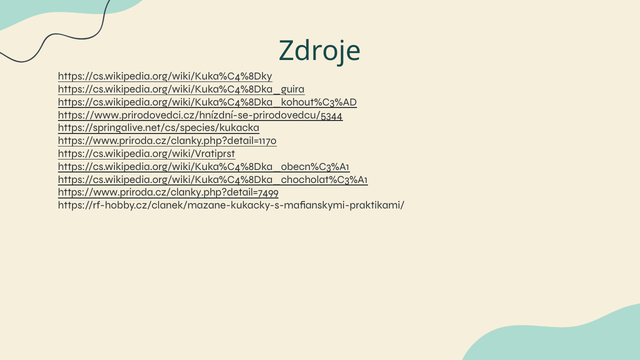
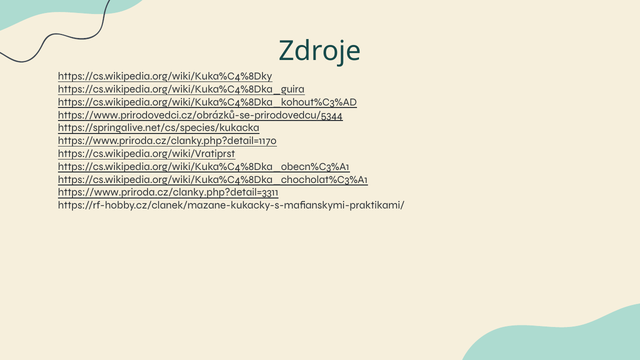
https://www.prirodovedci.cz/hnízdní-se-prirodovedcu/5344: https://www.prirodovedci.cz/hnízdní-se-prirodovedcu/5344 -> https://www.prirodovedci.cz/obrázků-se-prirodovedcu/5344 (200, 115)
https://www.priroda.cz/clanky.php?detail=7499: https://www.priroda.cz/clanky.php?detail=7499 -> https://www.priroda.cz/clanky.php?detail=3311 (168, 192)
